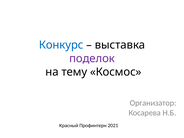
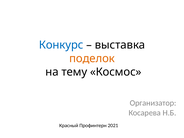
поделок colour: purple -> orange (92, 58)
